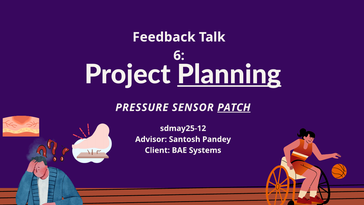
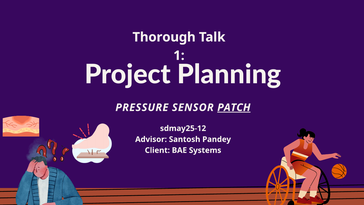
Feedback: Feedback -> Thorough (164, 37)
6: 6 -> 1 (179, 55)
Planning underline: present -> none (229, 74)
